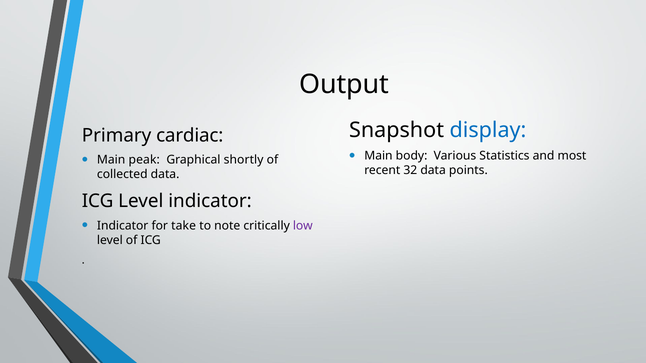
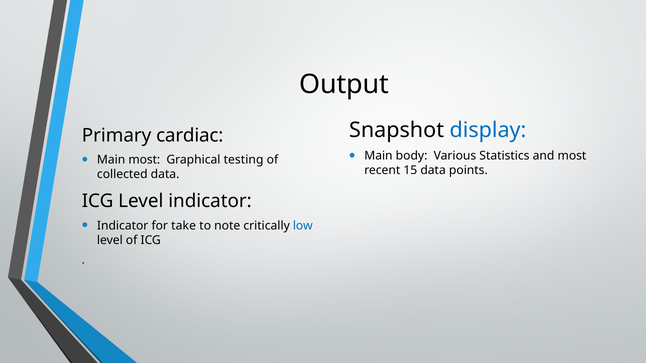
Main peak: peak -> most (144, 160)
shortly: shortly -> testing (244, 160)
32: 32 -> 15 (410, 171)
low colour: purple -> blue (303, 226)
